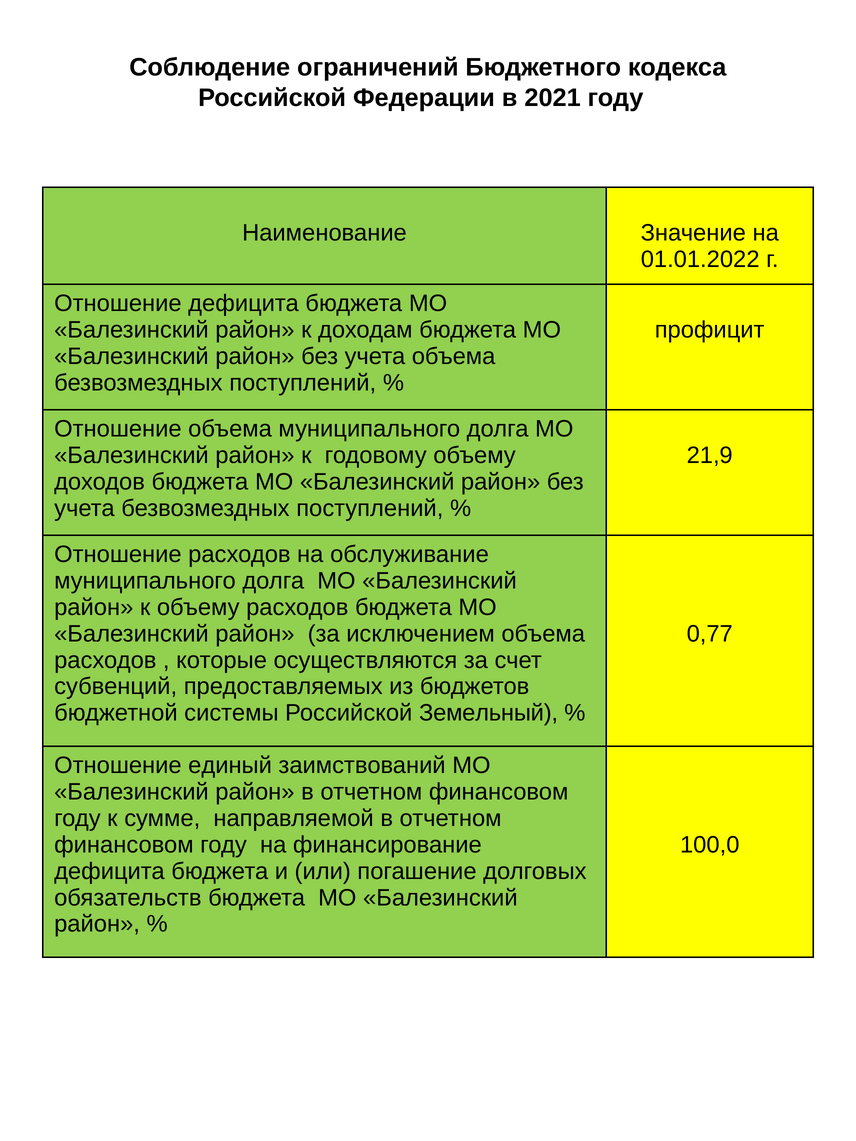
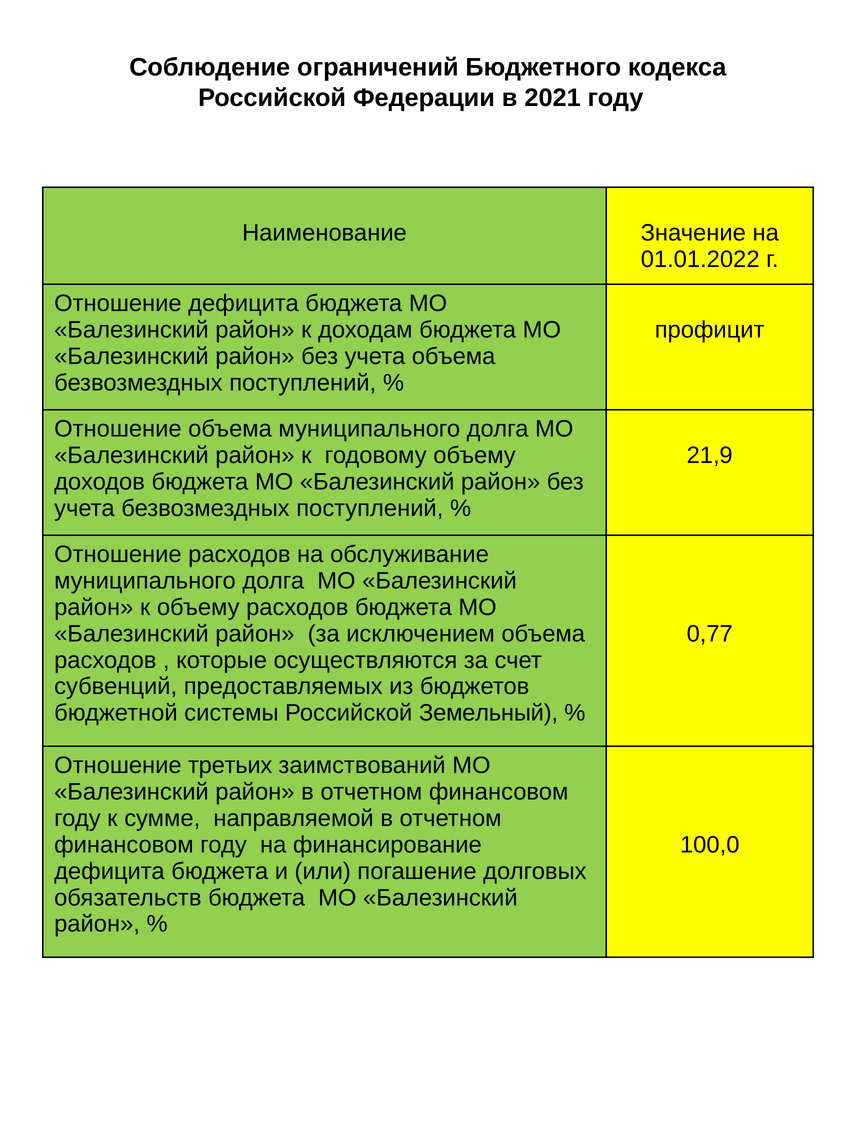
единый: единый -> третьих (230, 766)
